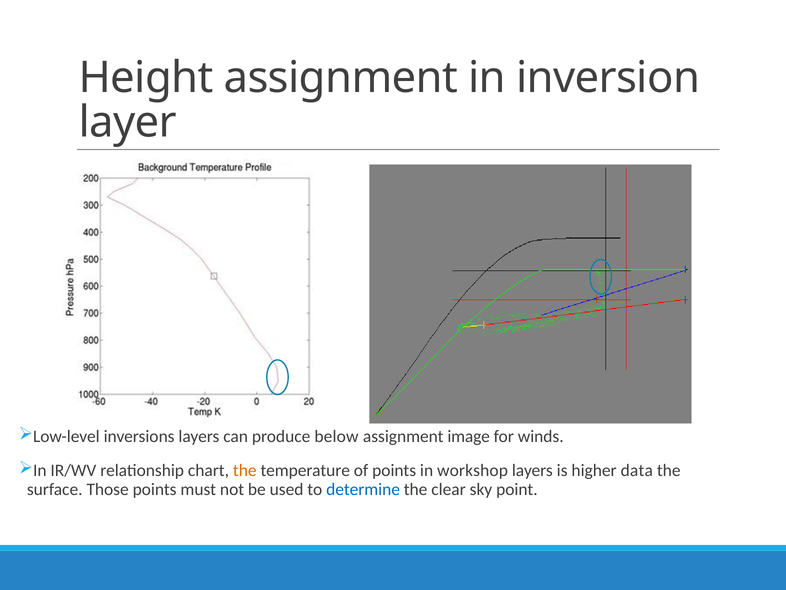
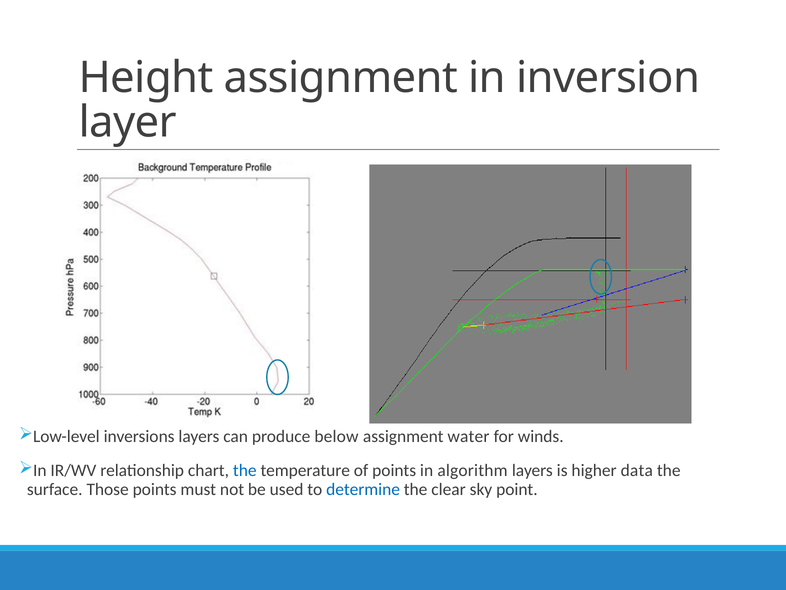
image: image -> water (468, 436)
the colour: orange -> blue (245, 470)
workshop: workshop -> algorithm (472, 470)
